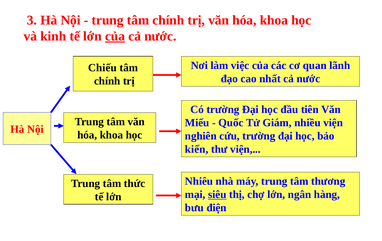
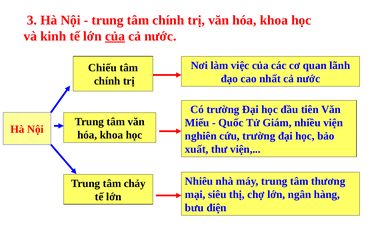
kiến: kiến -> xuất (197, 149)
thức: thức -> chảy (135, 183)
siêu underline: present -> none (217, 194)
